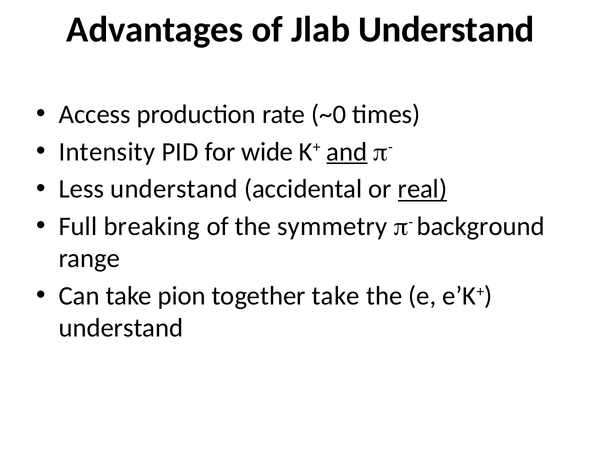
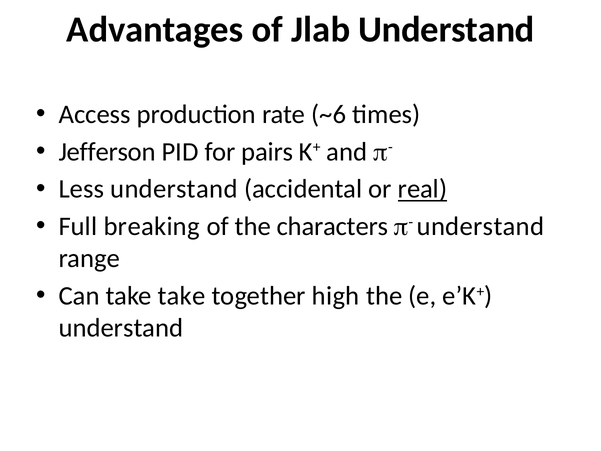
~0: ~0 -> ~6 (329, 114)
Intensity: Intensity -> Jefferson (107, 152)
wide: wide -> pairs (267, 152)
and underline: present -> none (347, 152)
symmetry: symmetry -> characters (332, 226)
background: background -> understand (481, 226)
take pion: pion -> take (182, 296)
together take: take -> high (336, 296)
